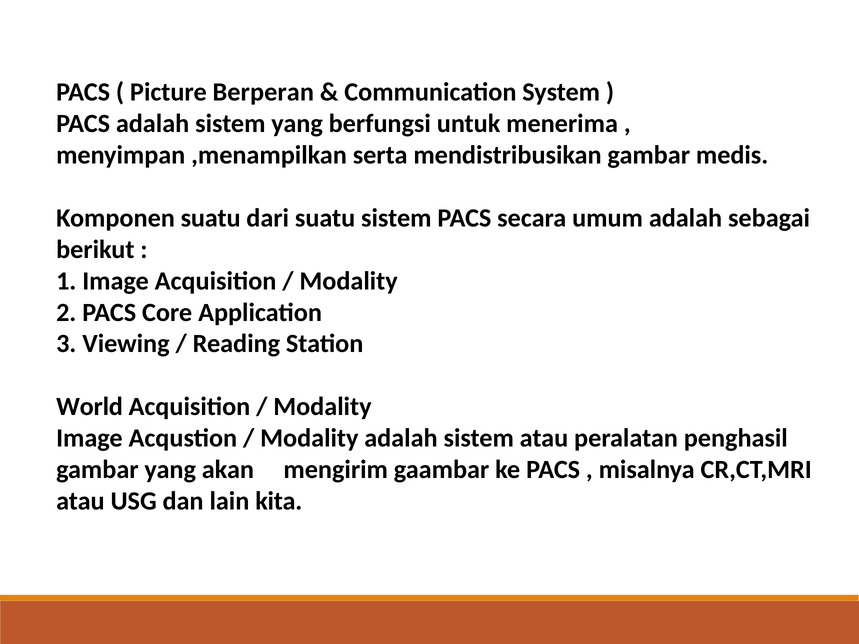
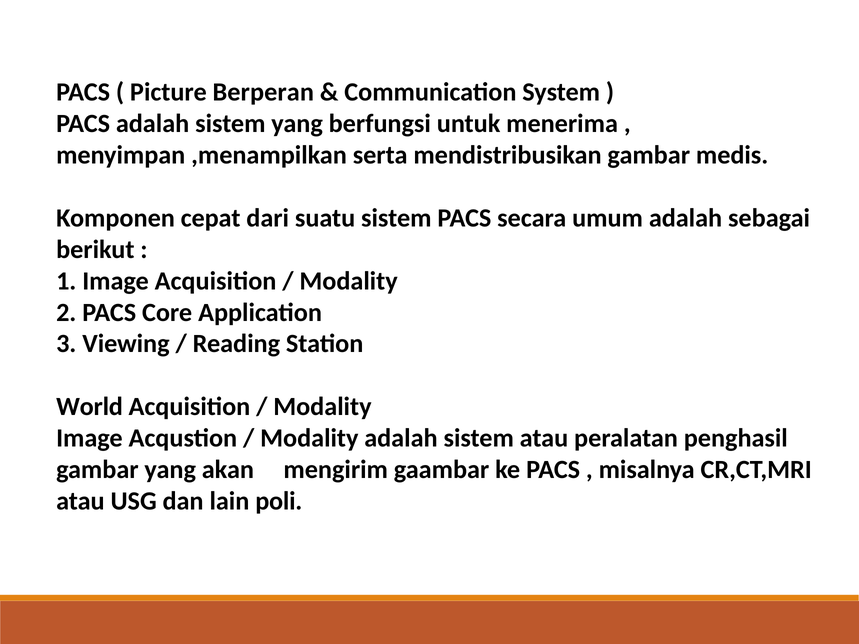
Komponen suatu: suatu -> cepat (211, 218)
kita: kita -> poli (279, 501)
